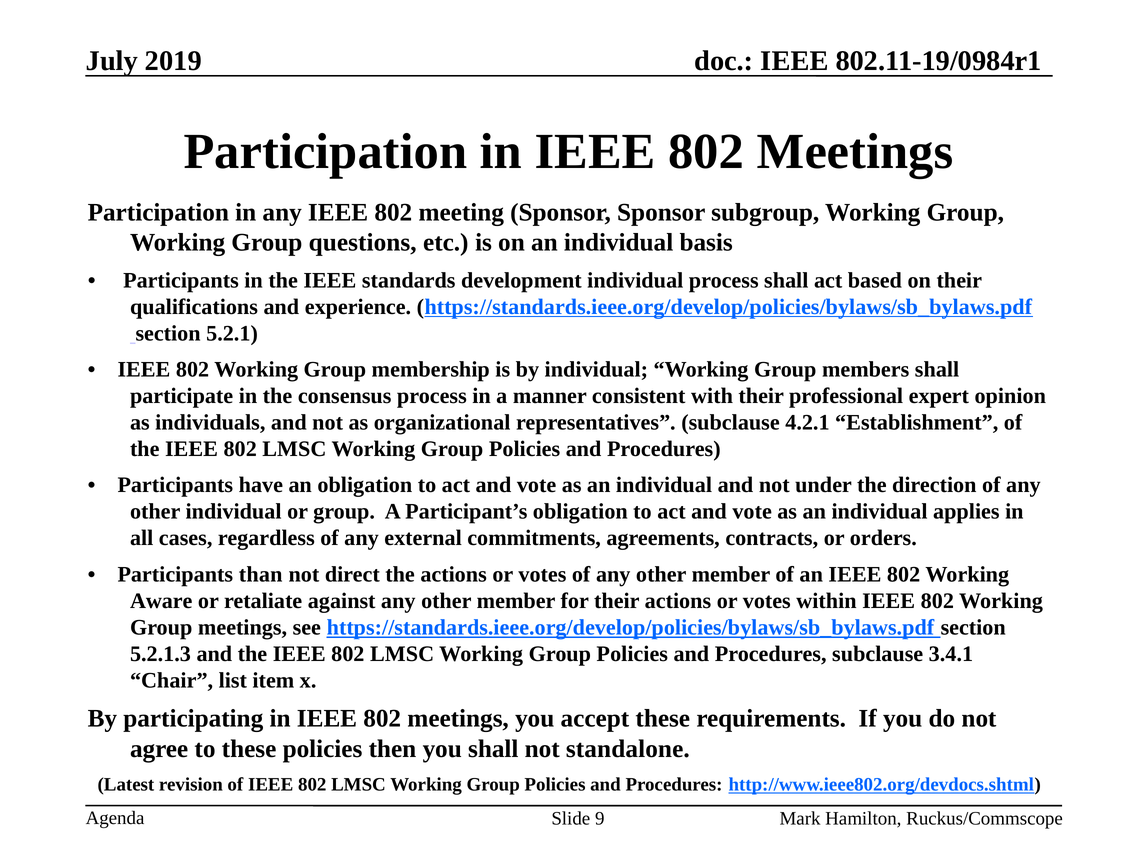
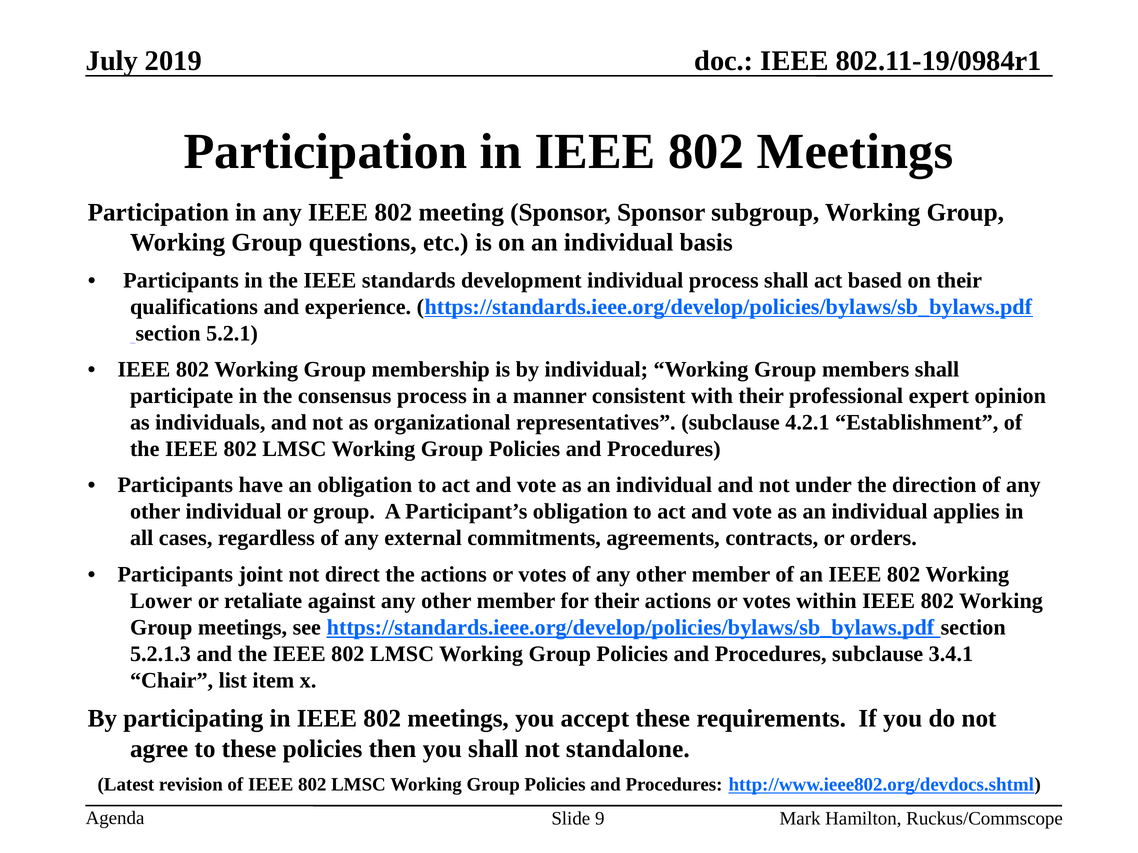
than: than -> joint (261, 575)
Aware: Aware -> Lower (161, 601)
